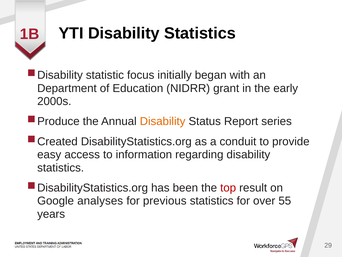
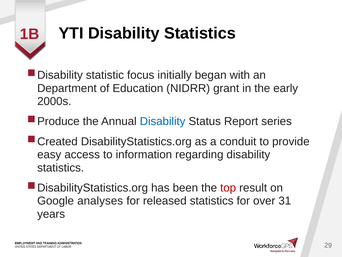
Disability colour: orange -> blue (163, 121)
previous: previous -> released (165, 201)
55: 55 -> 31 (285, 201)
